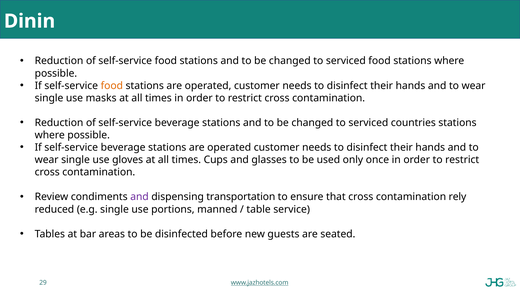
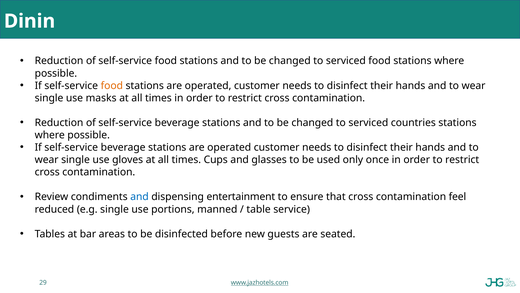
and colour: purple -> blue (139, 197)
transportation: transportation -> entertainment (241, 197)
rely: rely -> feel (457, 197)
